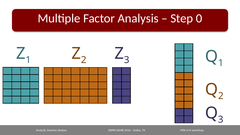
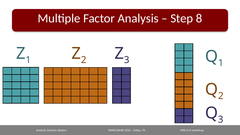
0: 0 -> 8 (199, 18)
